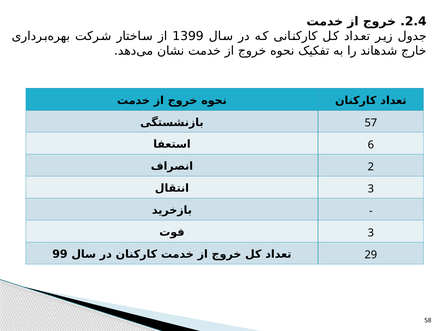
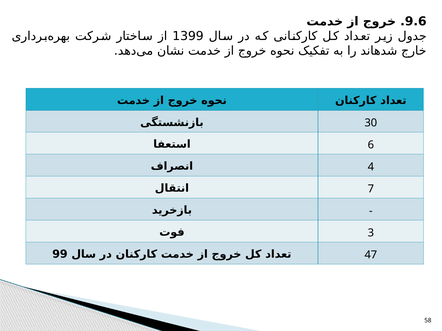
2.4: 2.4 -> 9.6 (416, 21)
57: 57 -> 30 (371, 123)
2: 2 -> 4 (371, 167)
3: 3 -> 7 (371, 189)
29: 29 -> 47 (371, 255)
